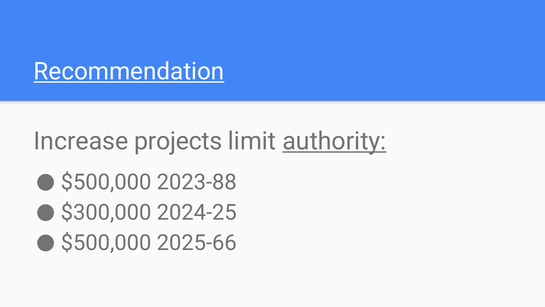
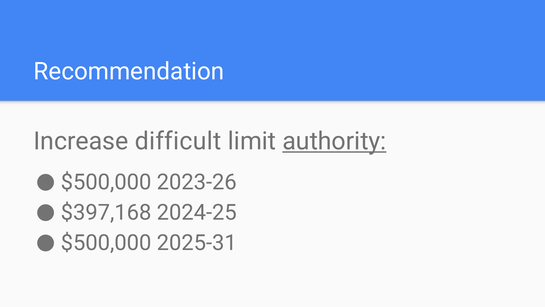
Recommendation underline: present -> none (129, 71)
projects: projects -> difficult (178, 141)
2023-88: 2023-88 -> 2023-26 (197, 182)
$300,000: $300,000 -> $397,168 (106, 212)
2025-66: 2025-66 -> 2025-31 (197, 243)
